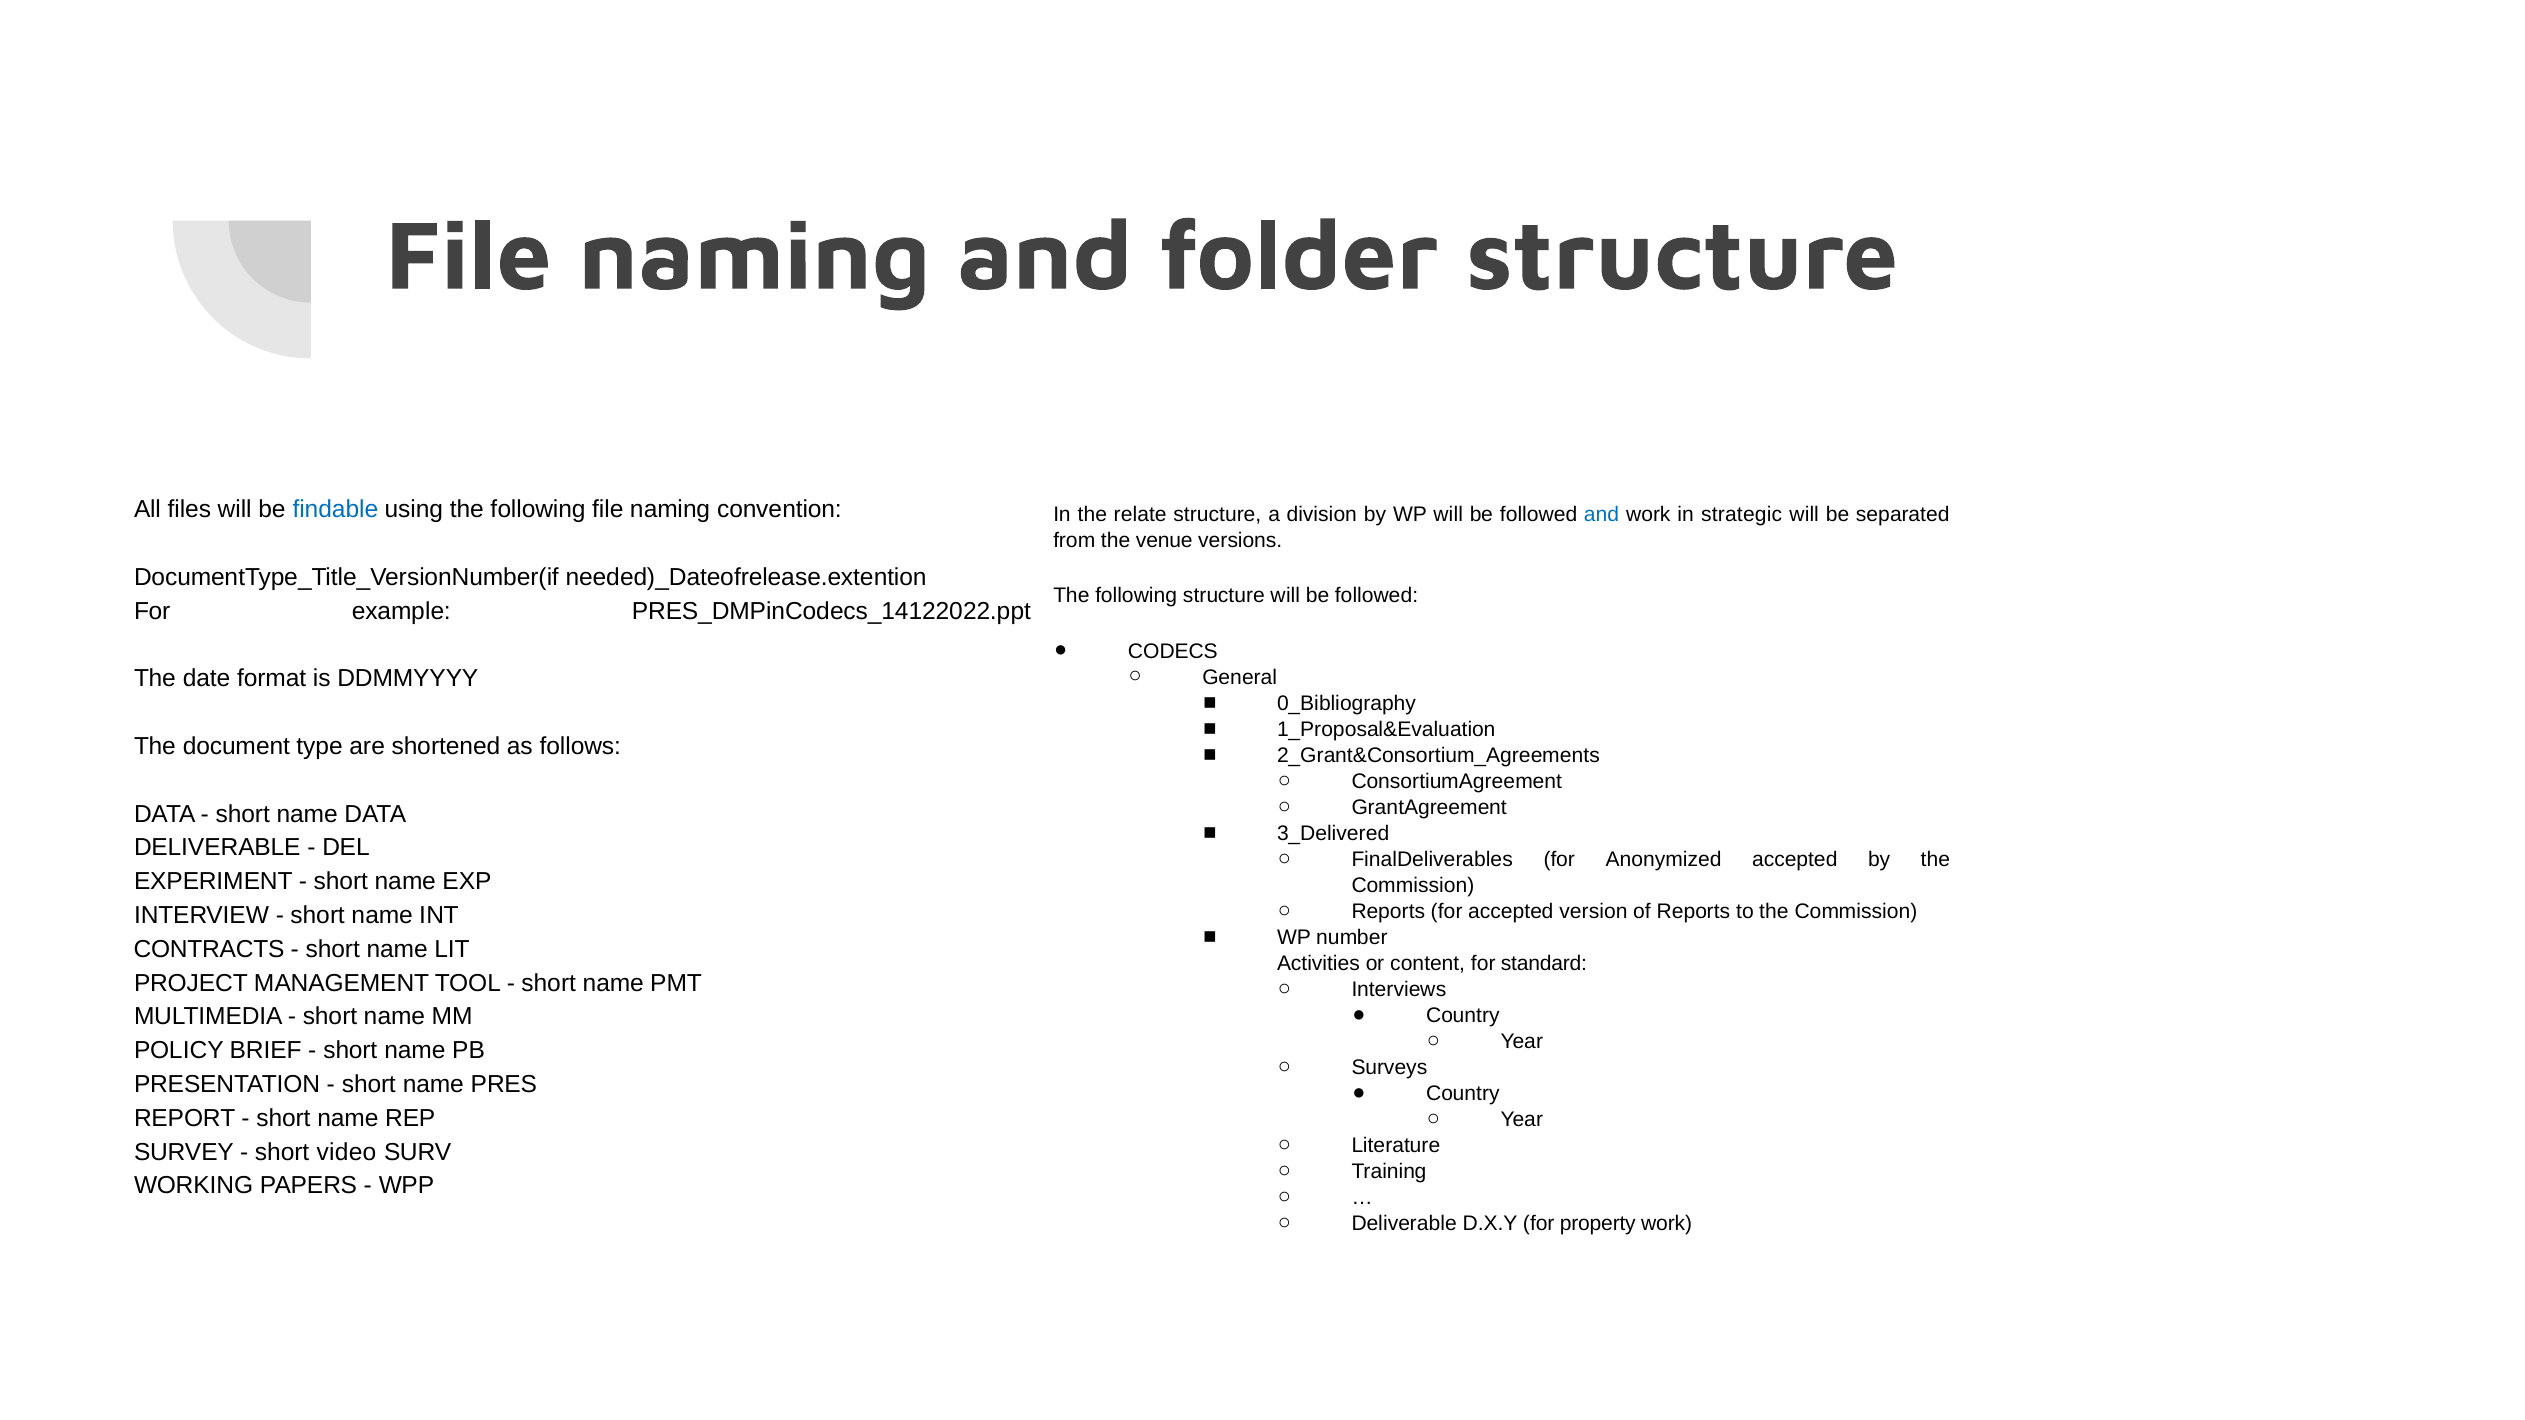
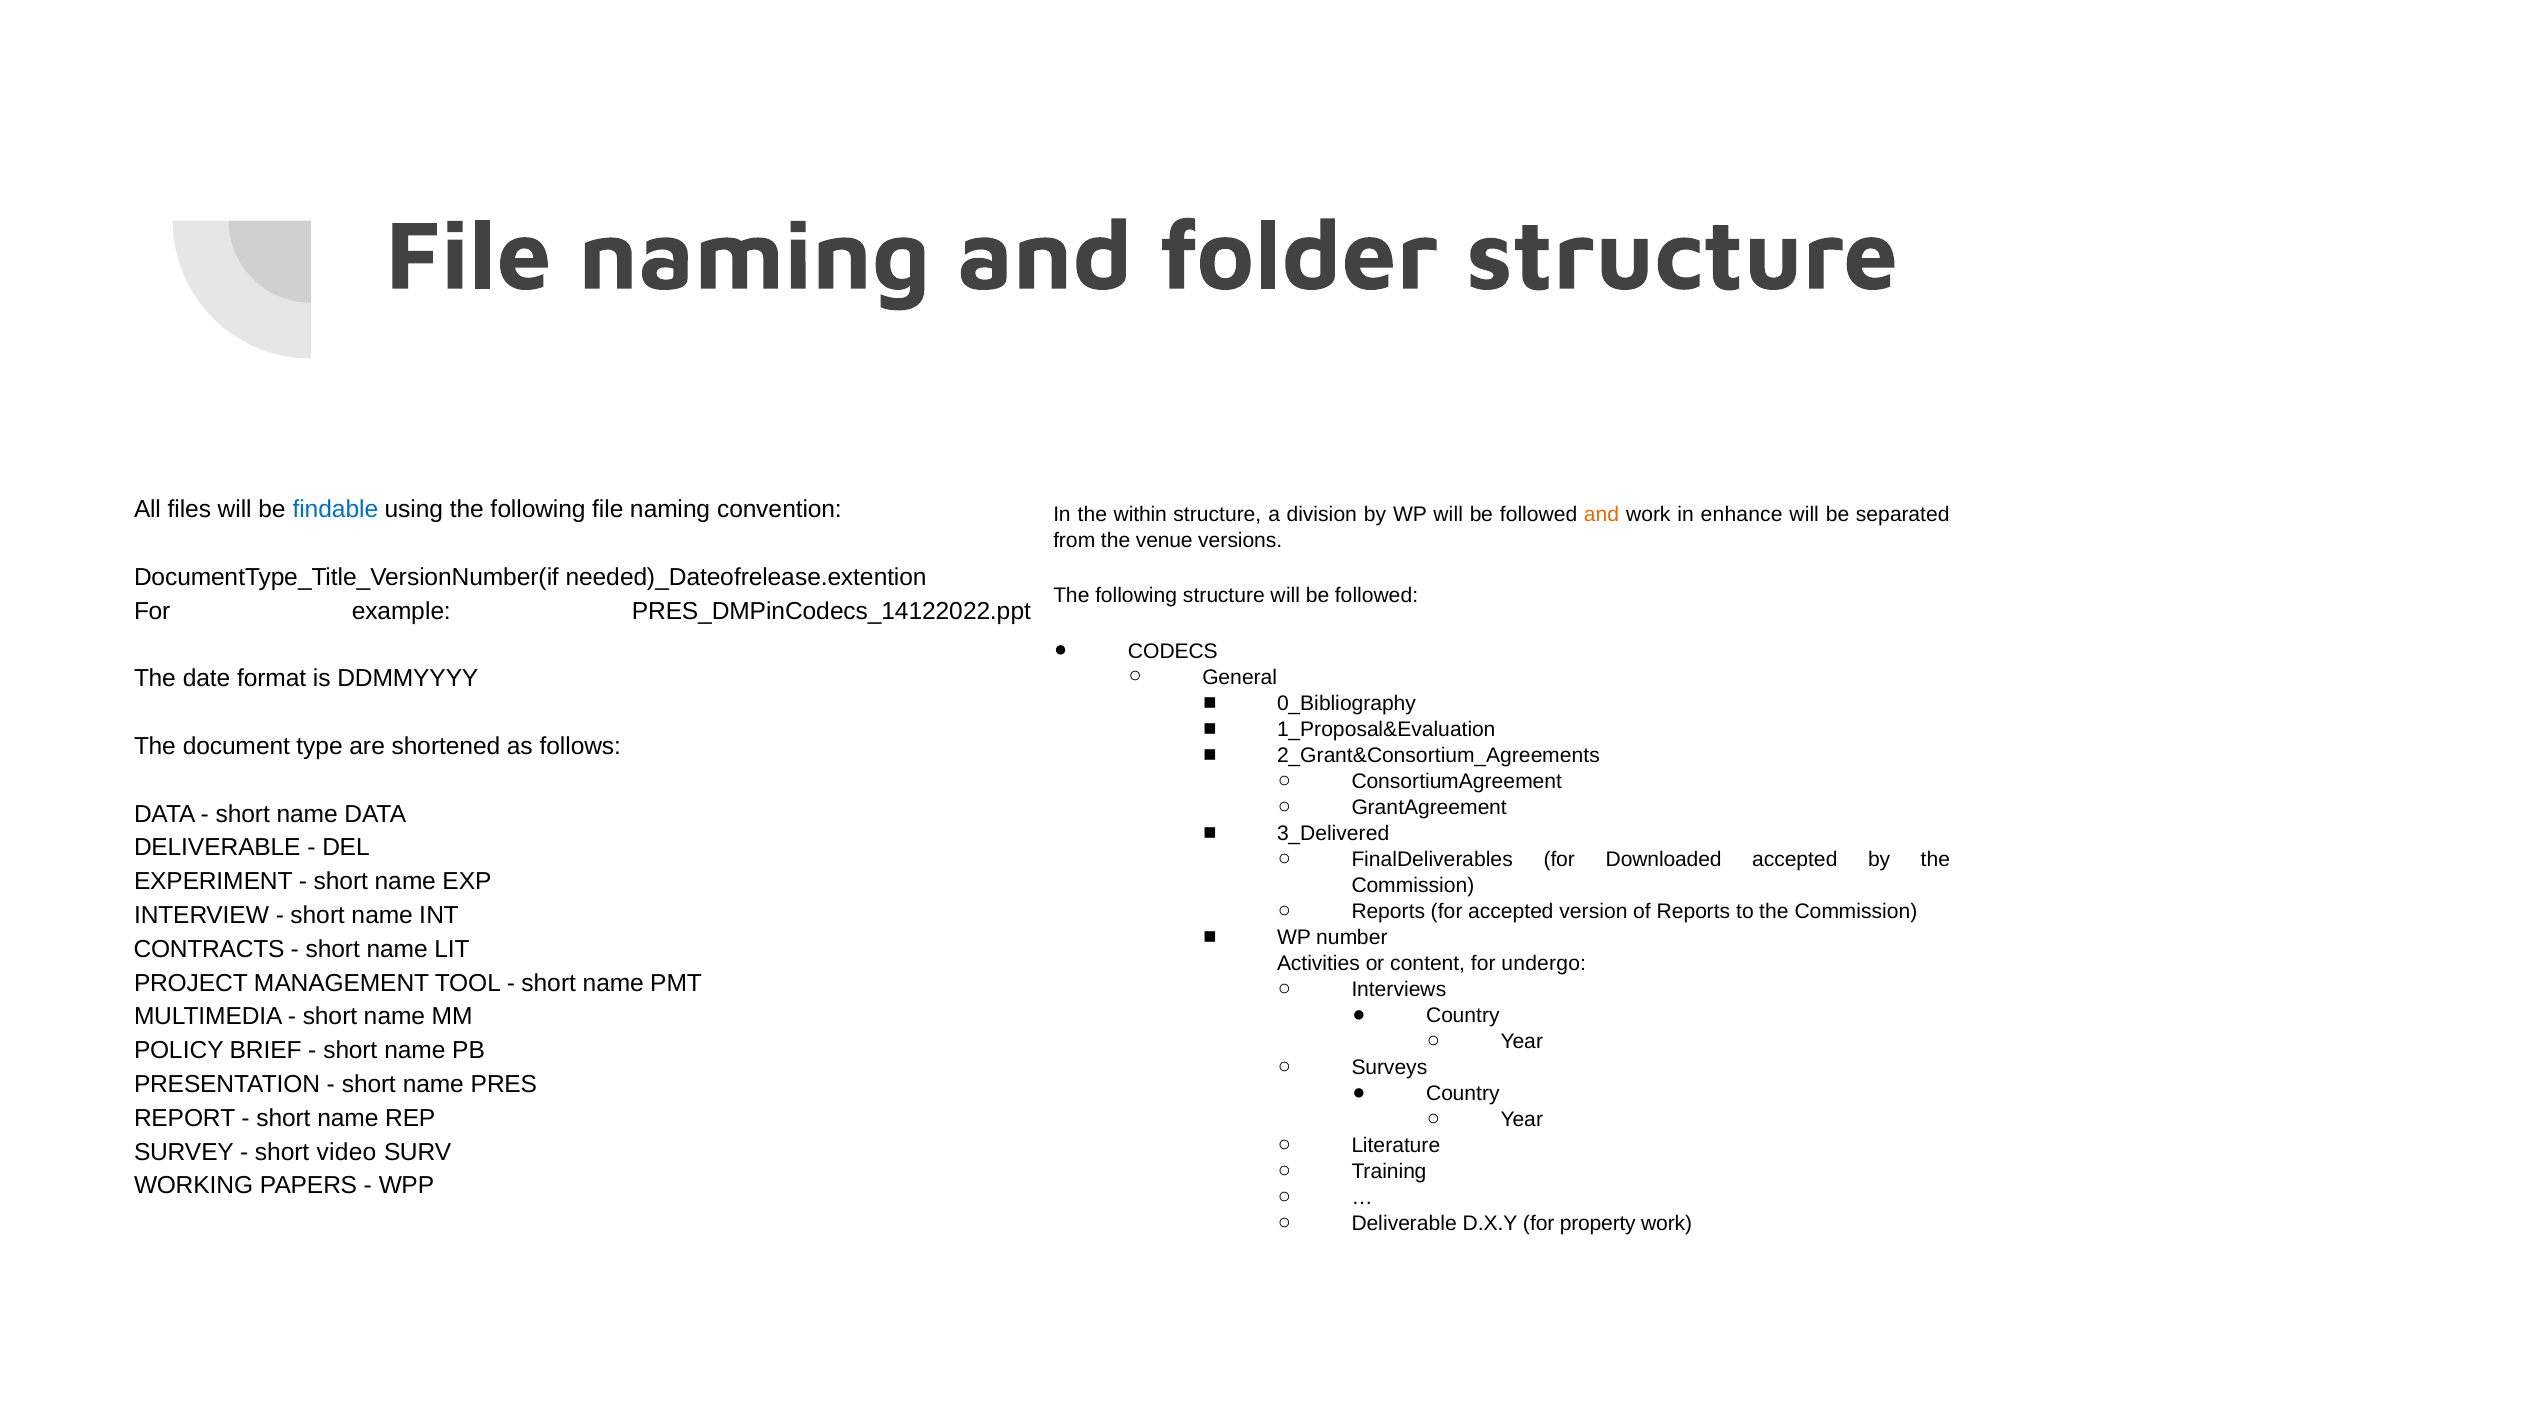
relate: relate -> within (1140, 515)
and colour: blue -> orange (1602, 515)
strategic: strategic -> enhance (1742, 515)
Anonymized: Anonymized -> Downloaded (1664, 860)
standard: standard -> undergo (1544, 964)
